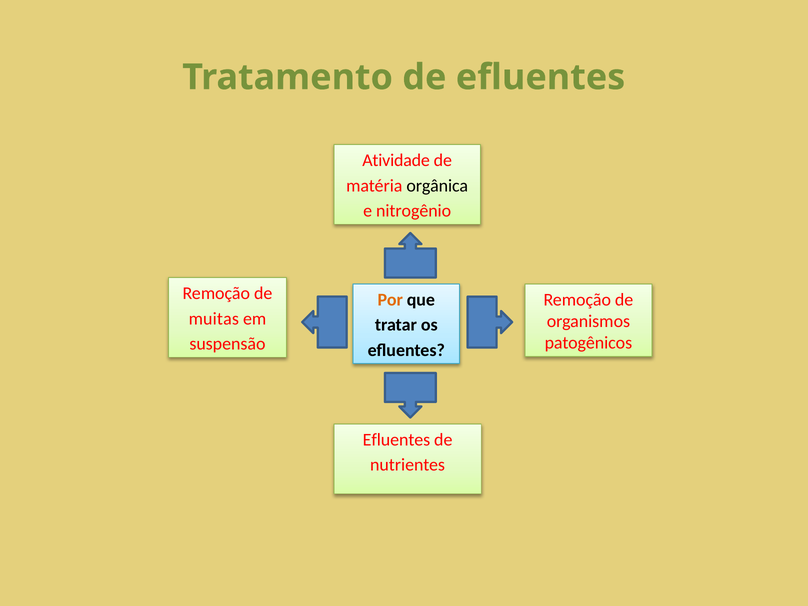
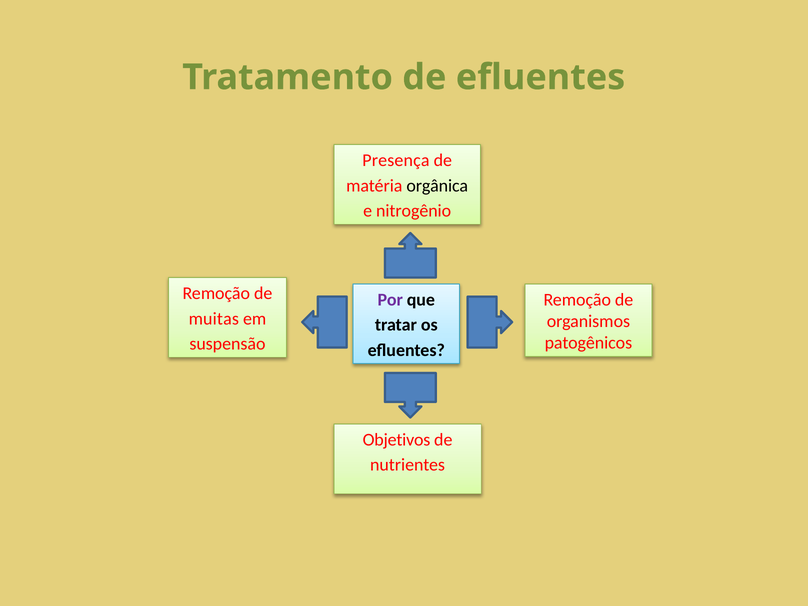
Atividade: Atividade -> Presença (396, 161)
Por colour: orange -> purple (390, 300)
Efluentes: Efluentes -> Objetivos (397, 440)
